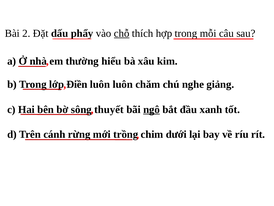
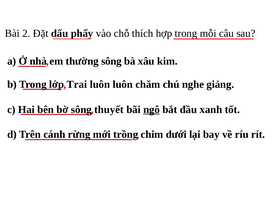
chỗ underline: present -> none (122, 33)
thường hiểu: hiểu -> sông (111, 61)
Điền: Điền -> Trai (77, 84)
